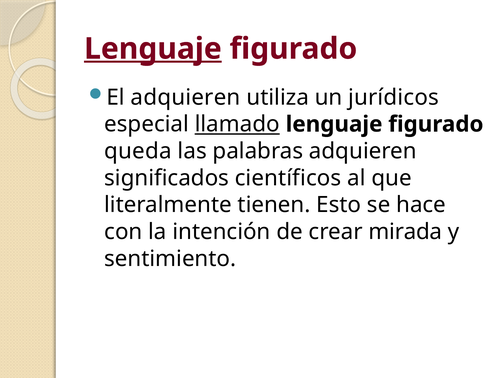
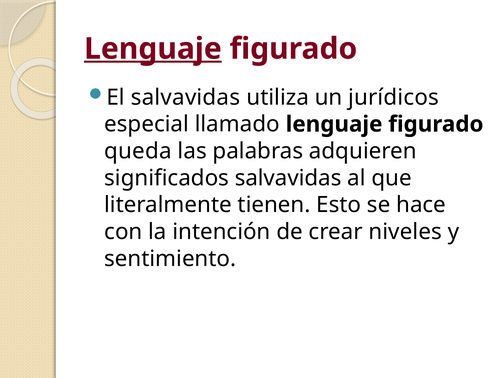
El adquieren: adquieren -> salvavidas (186, 97)
llamado underline: present -> none (237, 124)
significados científicos: científicos -> salvavidas (288, 178)
mirada: mirada -> niveles (405, 232)
